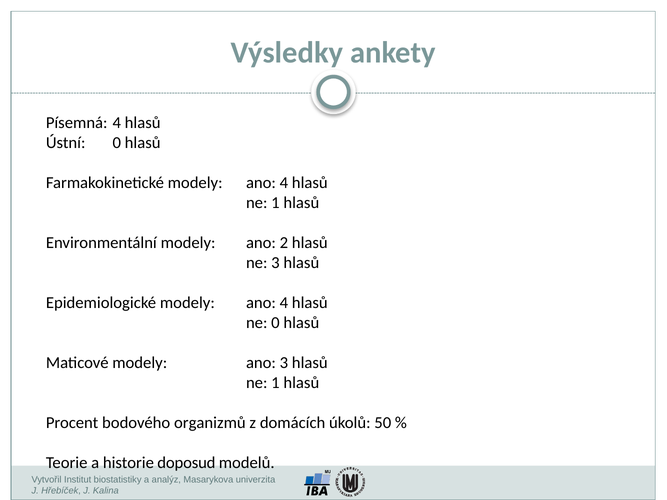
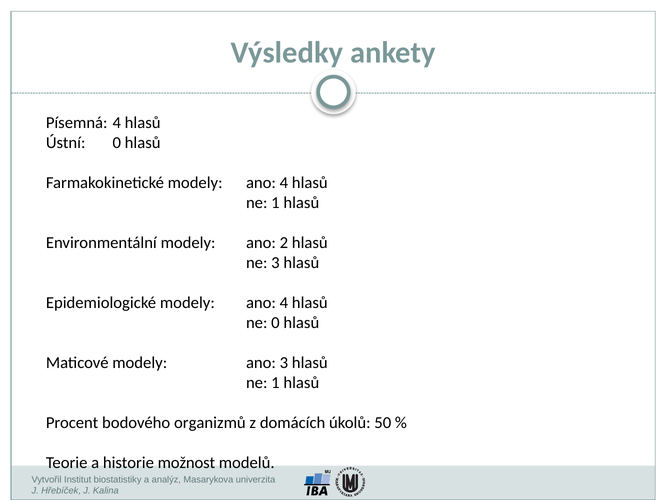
doposud: doposud -> možnost (186, 463)
